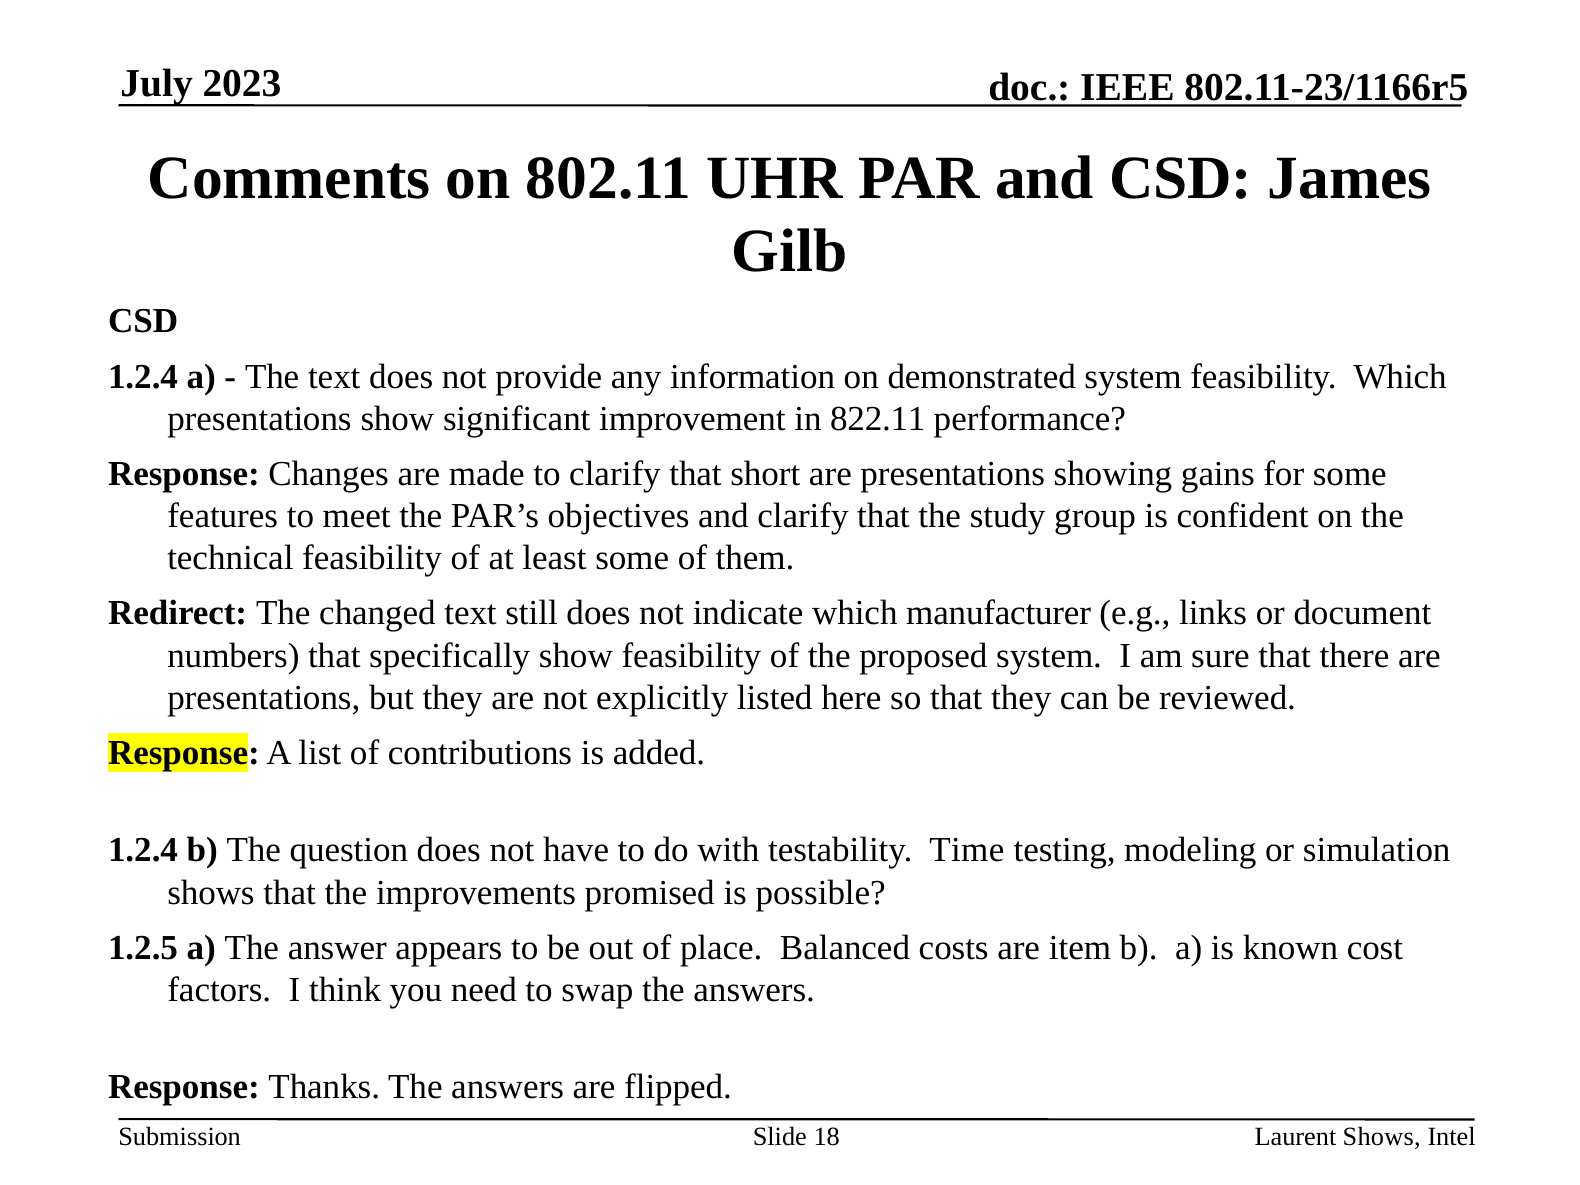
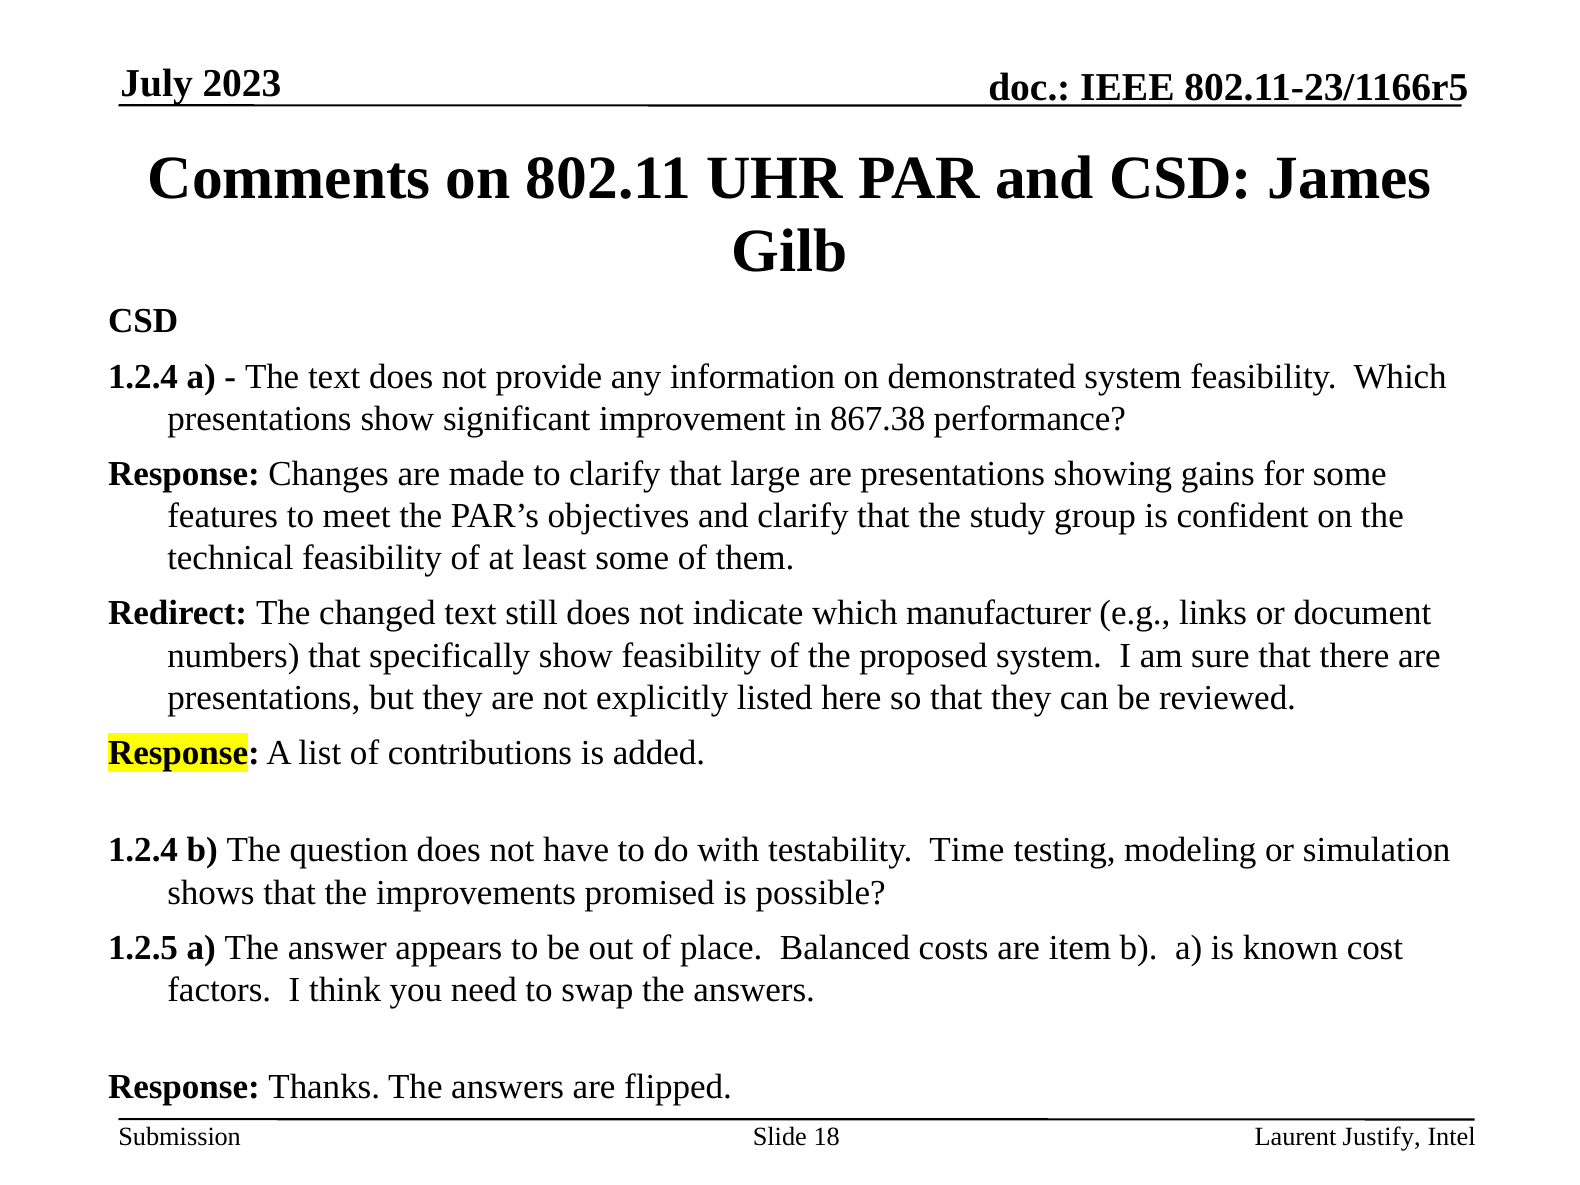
822.11: 822.11 -> 867.38 (878, 419)
short: short -> large (765, 474)
Laurent Shows: Shows -> Justify (1382, 1137)
